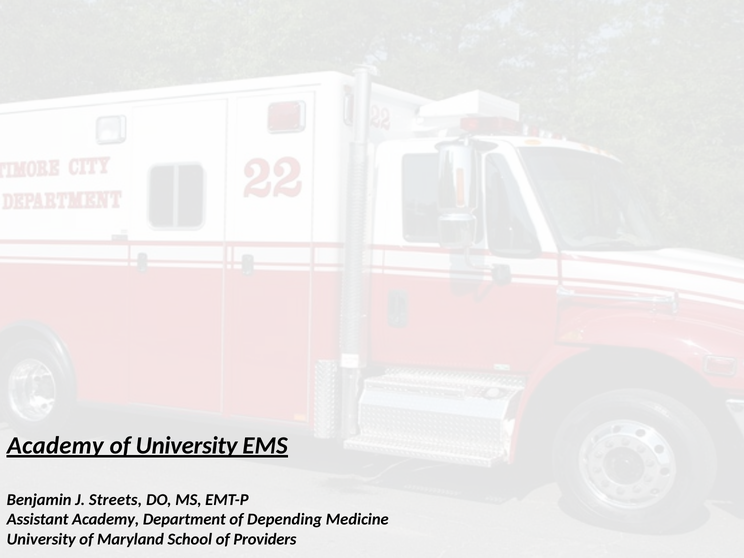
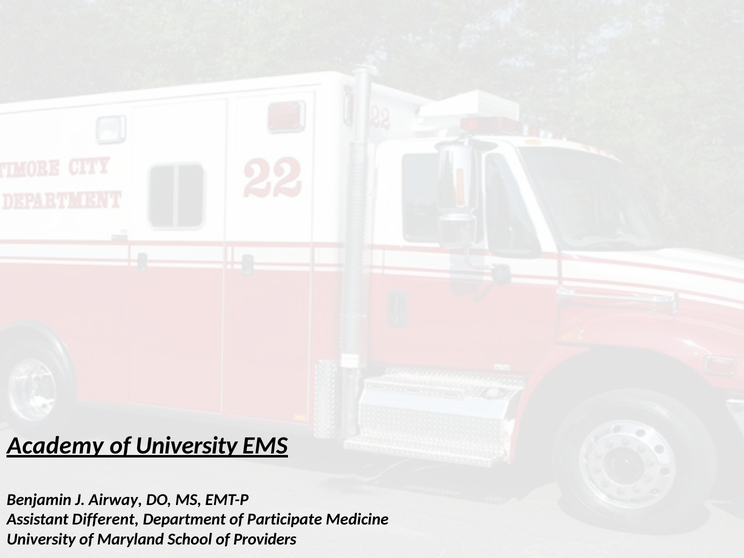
Streets: Streets -> Airway (116, 500)
Assistant Academy: Academy -> Different (106, 520)
Depending: Depending -> Participate (285, 520)
